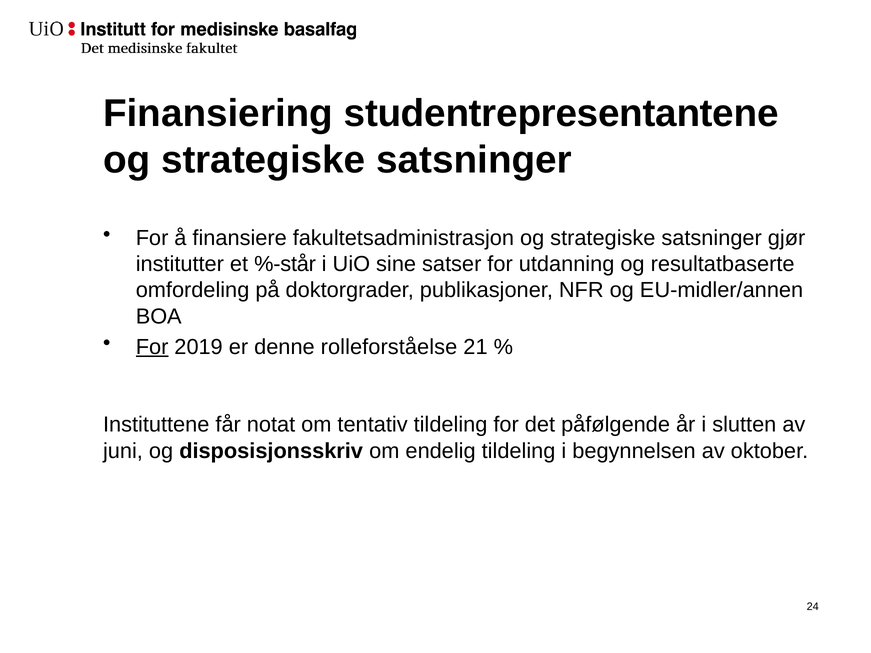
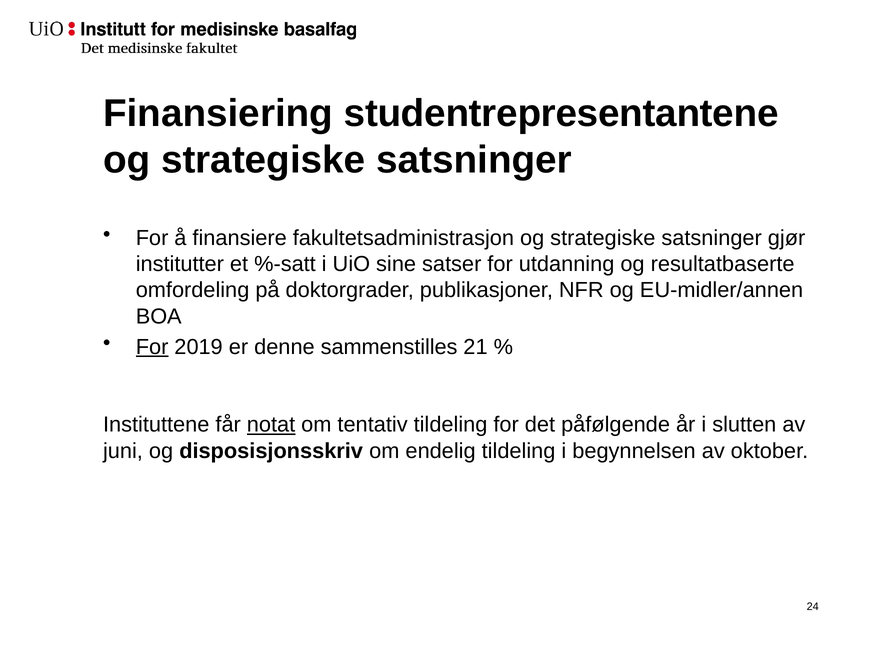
%-står: %-står -> %-satt (285, 264)
rolleforståelse: rolleforståelse -> sammenstilles (389, 347)
notat underline: none -> present (271, 425)
